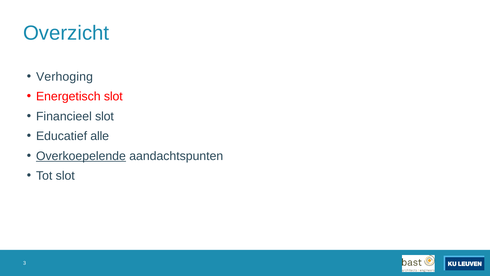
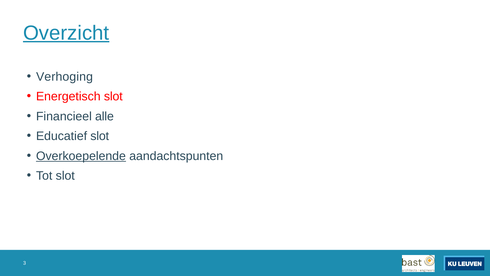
Overzicht underline: none -> present (66, 33)
Financieel slot: slot -> alle (104, 116)
Educatief alle: alle -> slot (100, 136)
